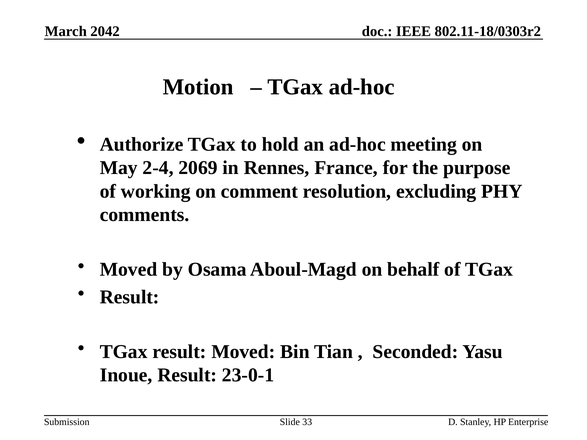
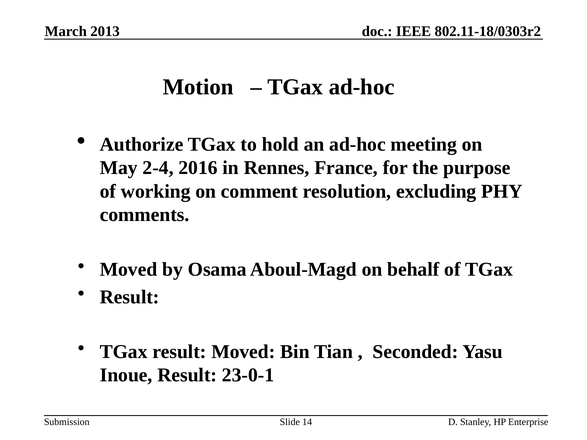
2042: 2042 -> 2013 (105, 31)
2069: 2069 -> 2016 (198, 168)
33: 33 -> 14 (307, 422)
